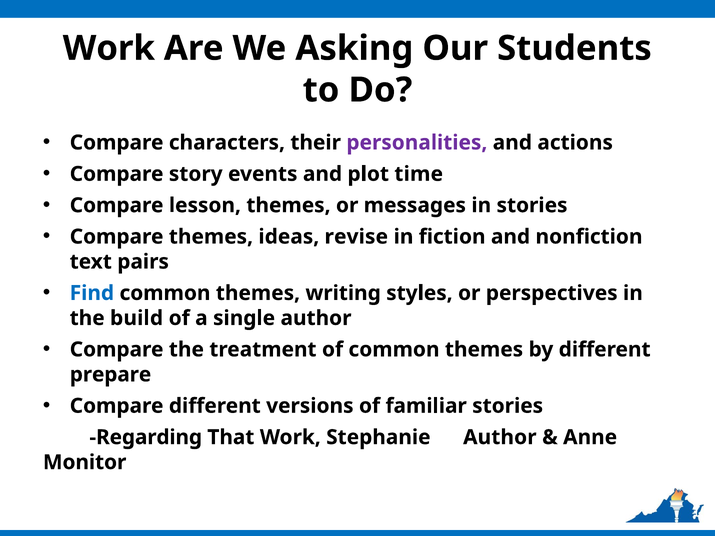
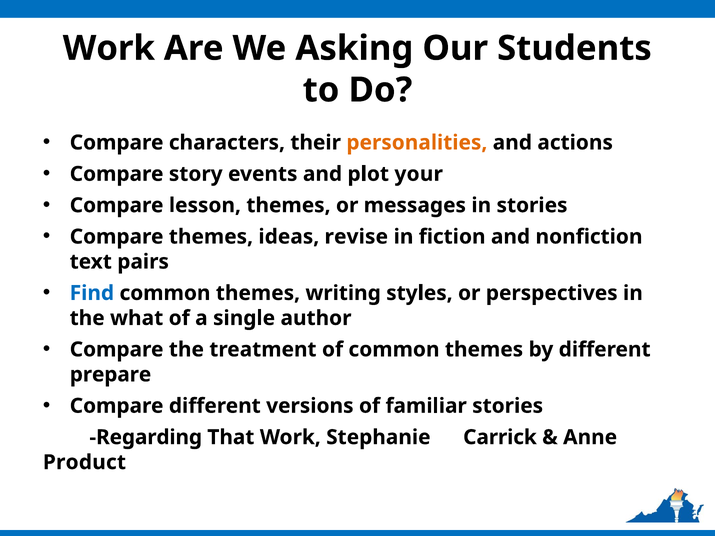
personalities colour: purple -> orange (417, 143)
time: time -> your (419, 174)
build: build -> what (137, 318)
Stephanie Author: Author -> Carrick (500, 437)
Monitor: Monitor -> Product (84, 462)
